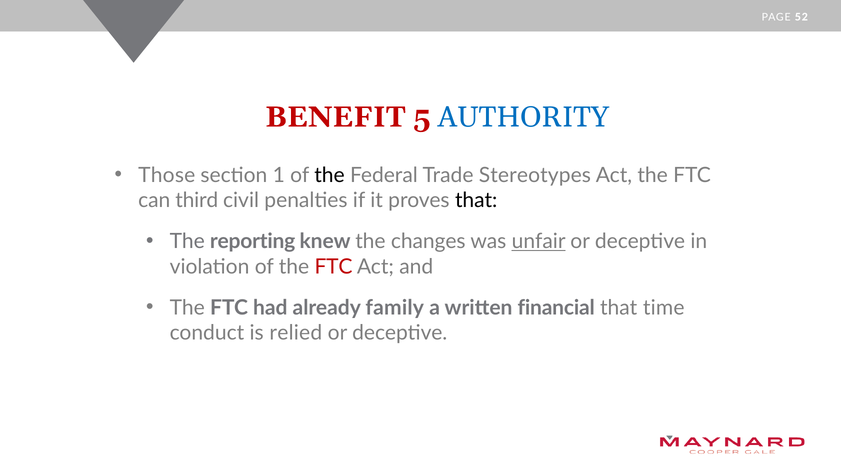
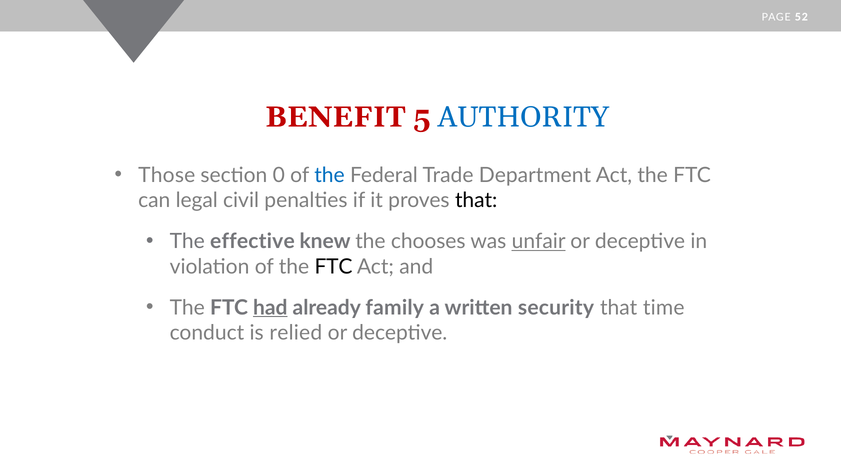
1: 1 -> 0 (279, 175)
the colour: black -> blue (329, 175)
Stereotypes: Stereotypes -> Department (535, 175)
third: third -> legal (197, 200)
reporting: reporting -> effective (252, 241)
changes: changes -> chooses (428, 241)
FTC colour: red -> black (334, 267)
had underline: none -> present (270, 308)
financial: financial -> security (556, 308)
